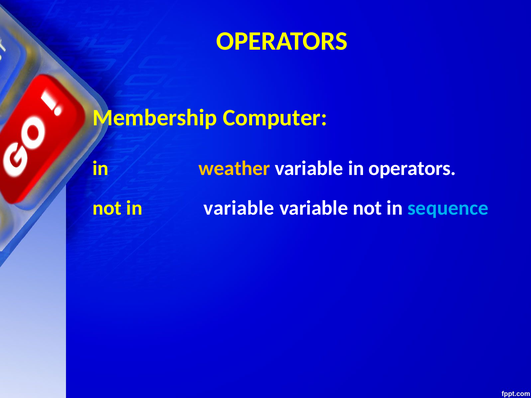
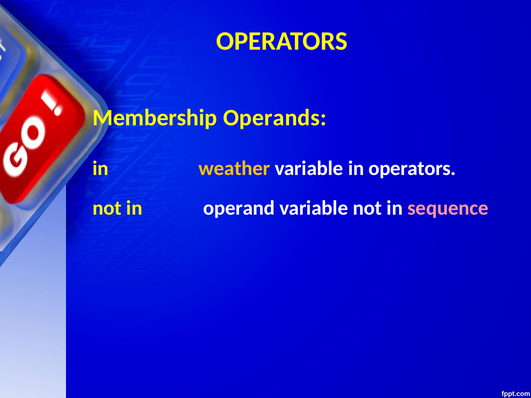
Computer: Computer -> Operands (275, 118)
in variable: variable -> operand (239, 208)
sequence colour: light blue -> pink (448, 208)
